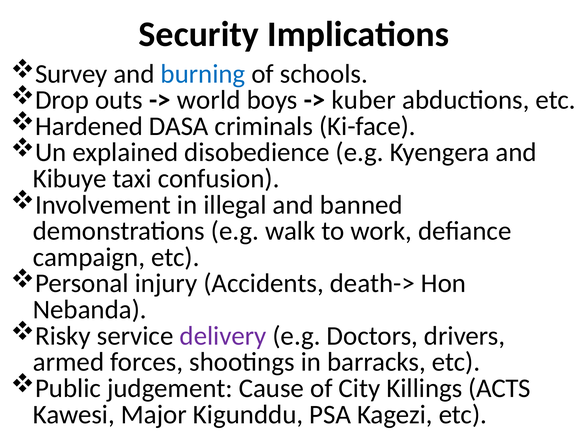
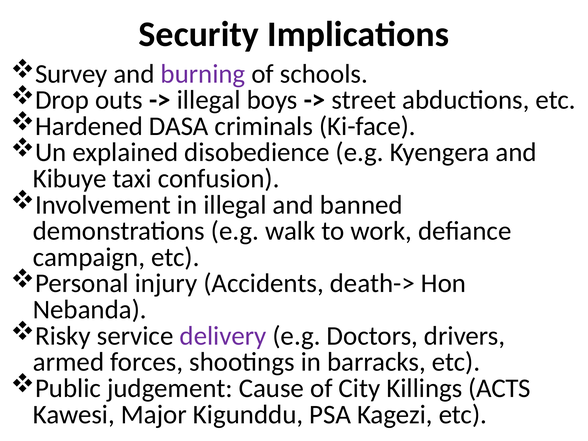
burning colour: blue -> purple (203, 74)
world: world -> illegal (209, 100)
kuber: kuber -> street (364, 100)
